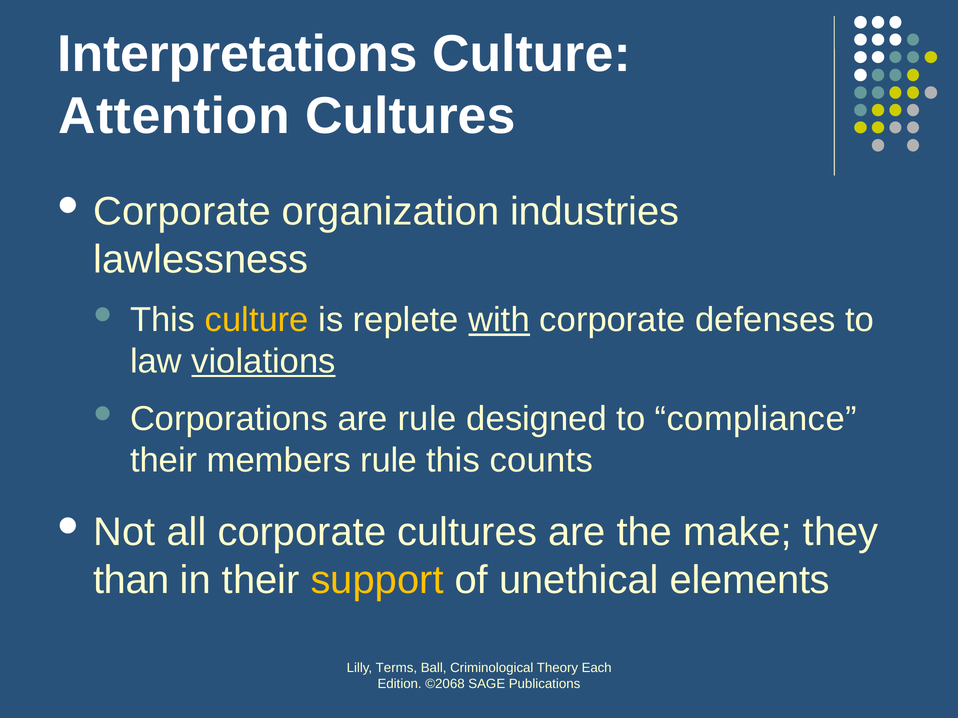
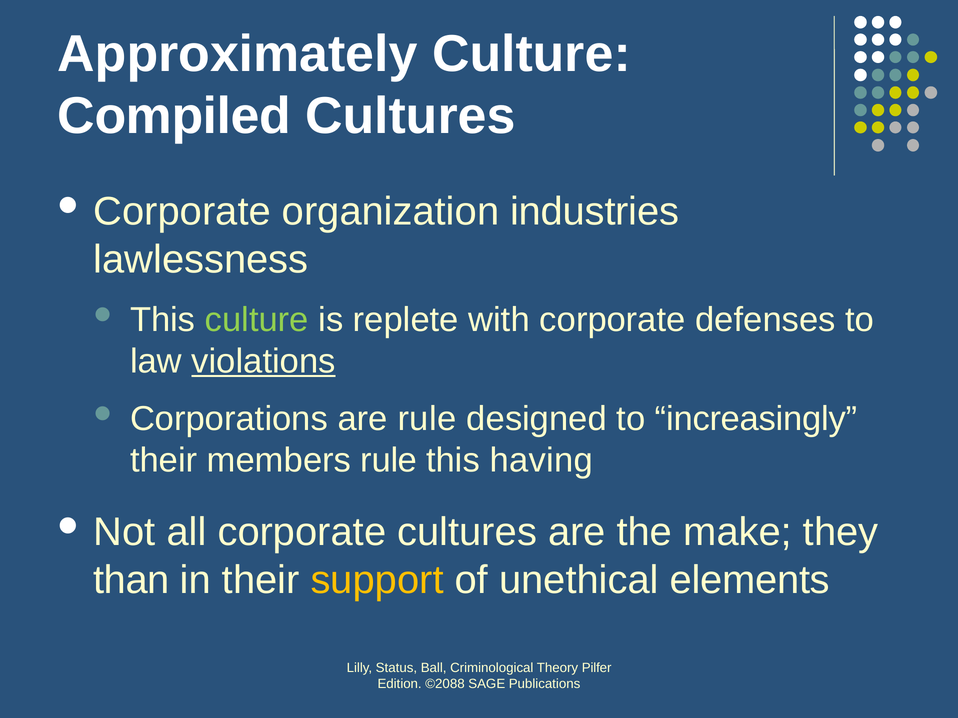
Interpretations: Interpretations -> Approximately (237, 54)
Attention: Attention -> Compiled (174, 116)
culture colour: yellow -> light green (257, 320)
with underline: present -> none (499, 320)
compliance: compliance -> increasingly (756, 419)
counts: counts -> having (541, 461)
Terms: Terms -> Status (396, 668)
Each: Each -> Pilfer (597, 668)
©2068: ©2068 -> ©2088 (445, 684)
